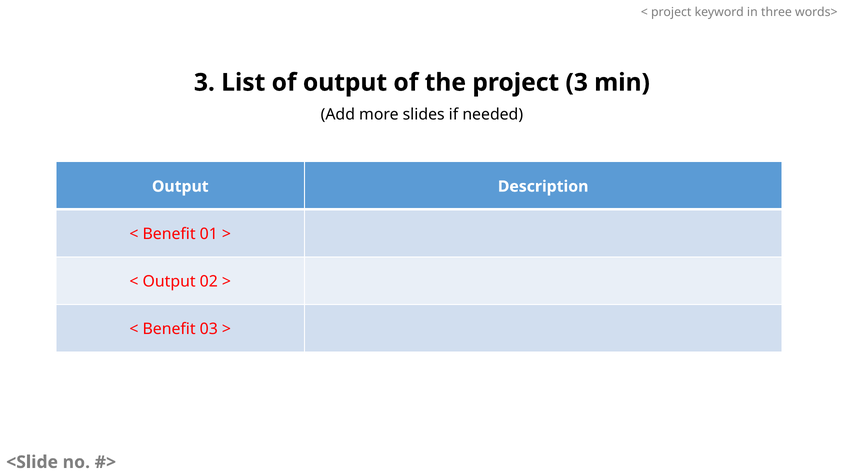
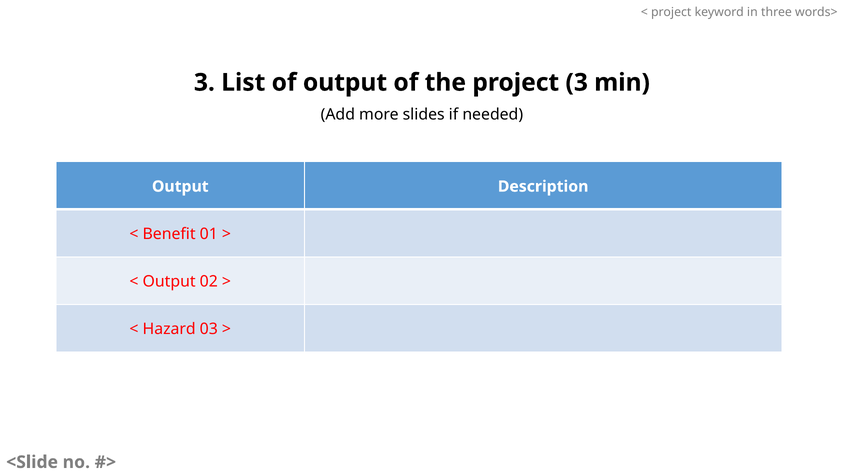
Benefit: Benefit -> Hazard (169, 329)
